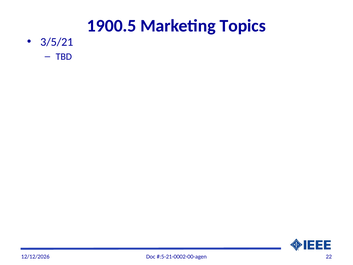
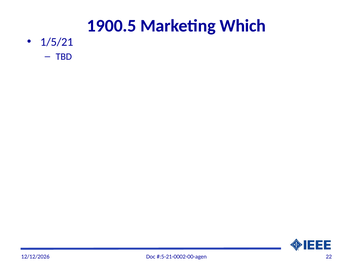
Topics: Topics -> Which (243, 26)
3/5/21: 3/5/21 -> 1/5/21 (57, 42)
